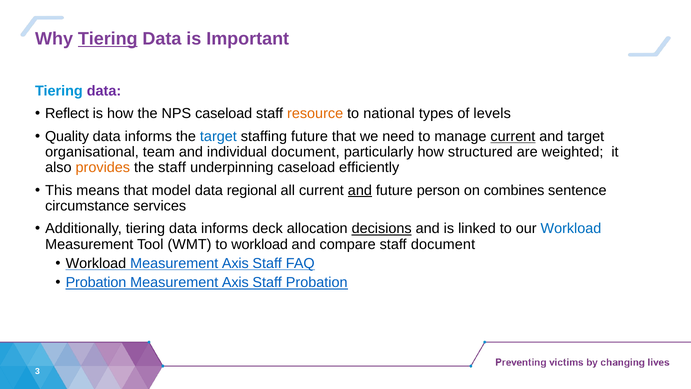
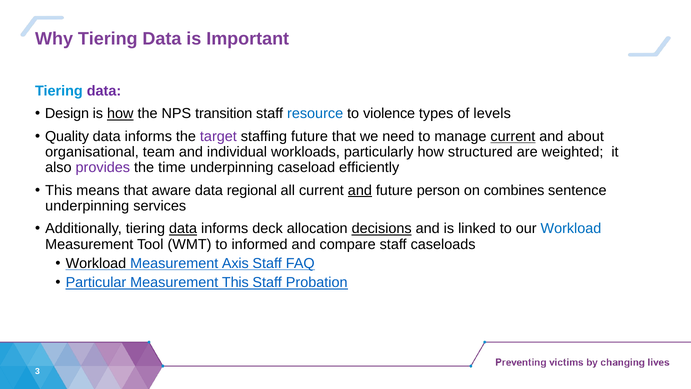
Tiering underline: present -> none (108, 39)
Reflect: Reflect -> Design (67, 114)
how underline: none -> present (120, 114)
NPS caseload: caseload -> transition (224, 114)
resource colour: orange -> blue (315, 114)
national: national -> violence (389, 114)
target colour: blue -> purple (218, 136)
and target: target -> about (586, 136)
individual document: document -> workloads (306, 152)
provides colour: orange -> purple (103, 167)
the staff: staff -> time (172, 167)
model: model -> aware (171, 190)
circumstance: circumstance -> underpinning (87, 206)
data underline: none -> present (183, 229)
to workload: workload -> informed (260, 244)
staff document: document -> caseloads (443, 244)
Probation: Probation -> Particular (96, 282)
Axis: Axis -> This (235, 282)
